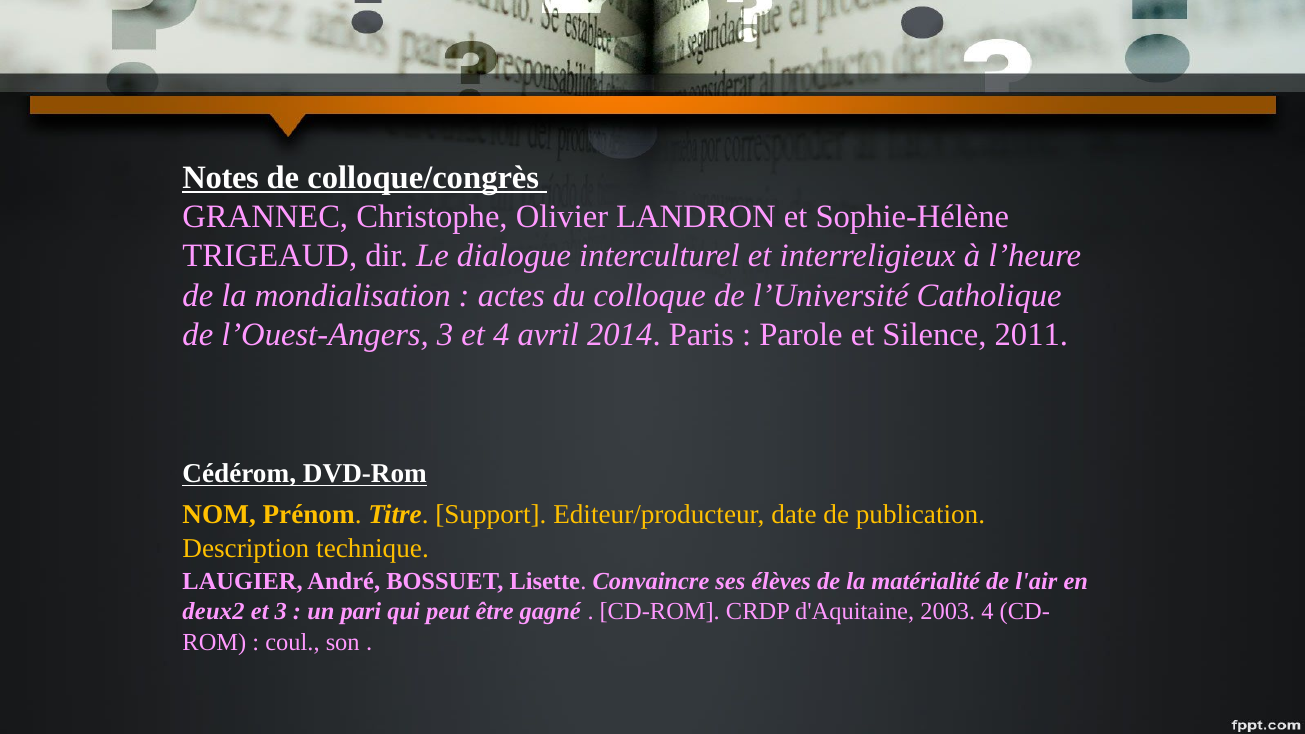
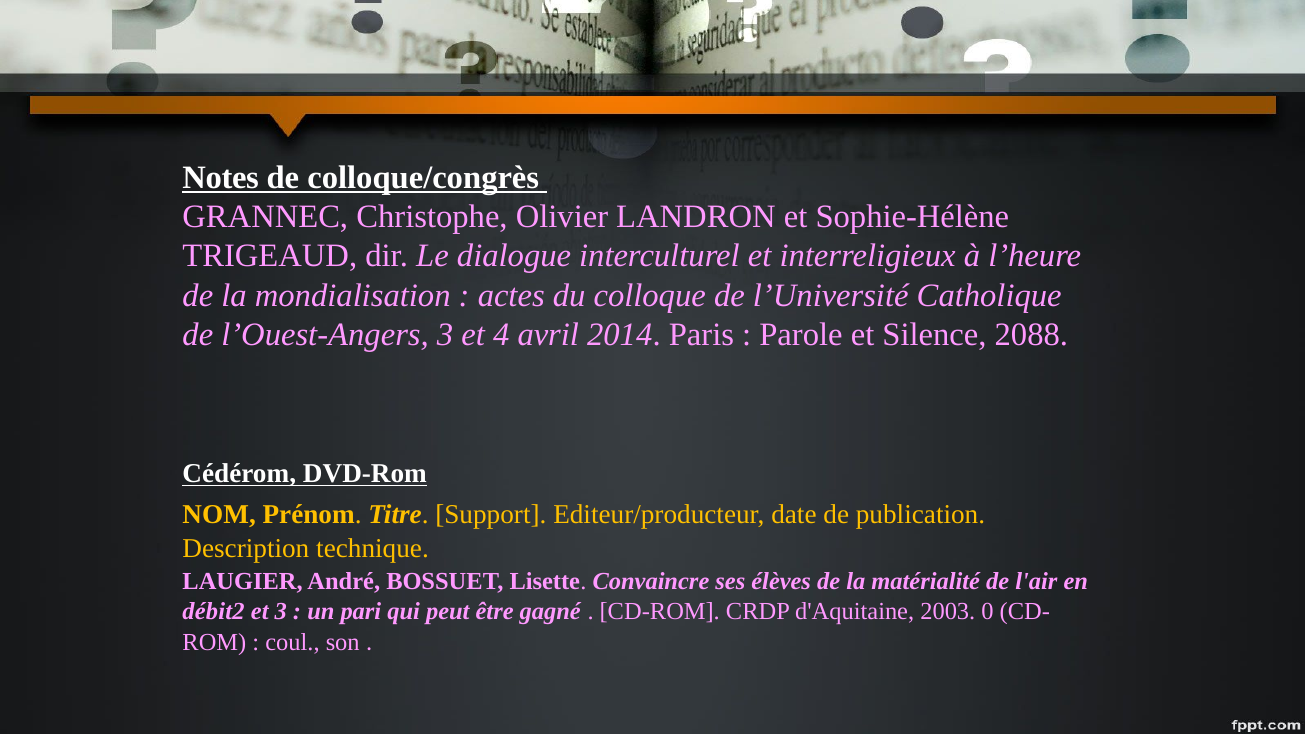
2011: 2011 -> 2088 (1031, 334)
deux2: deux2 -> débit2 (214, 612)
2003 4: 4 -> 0 (988, 612)
